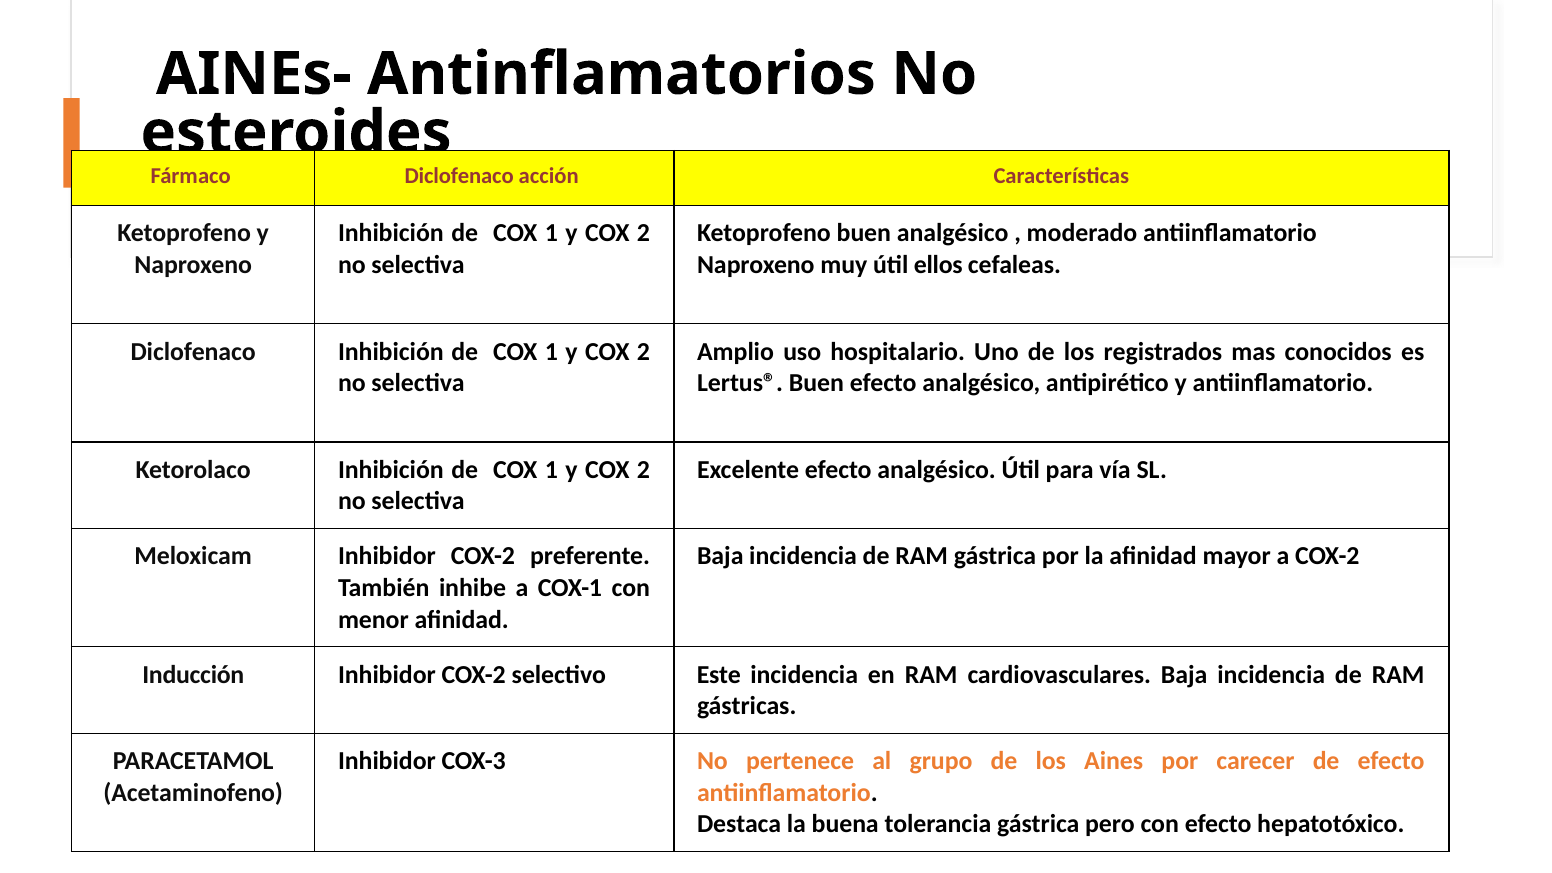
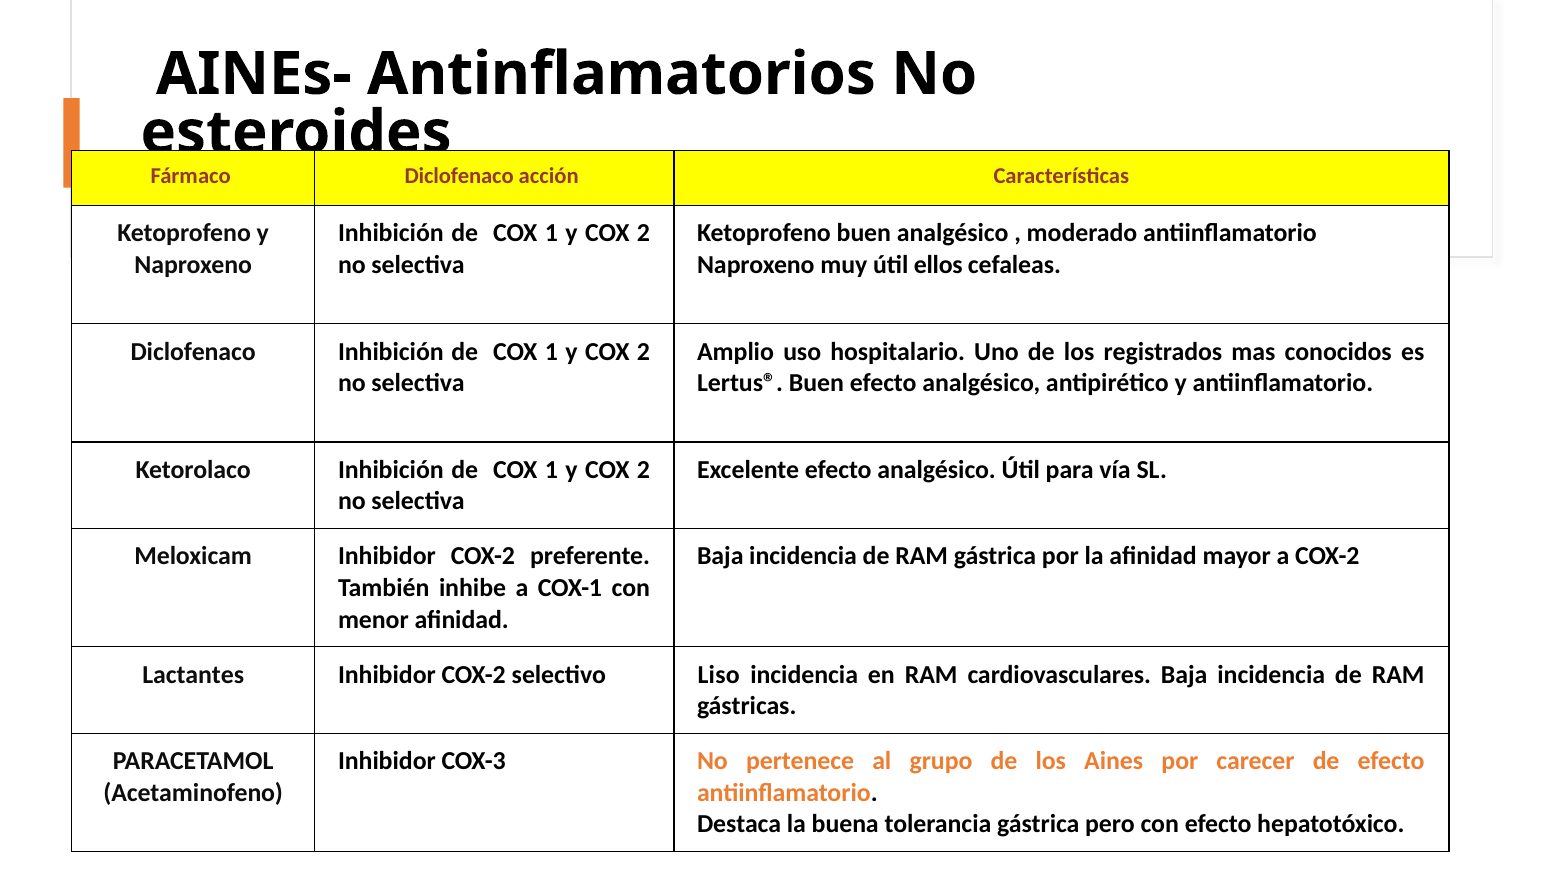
Inducción: Inducción -> Lactantes (193, 675)
Este: Este -> Liso (719, 675)
